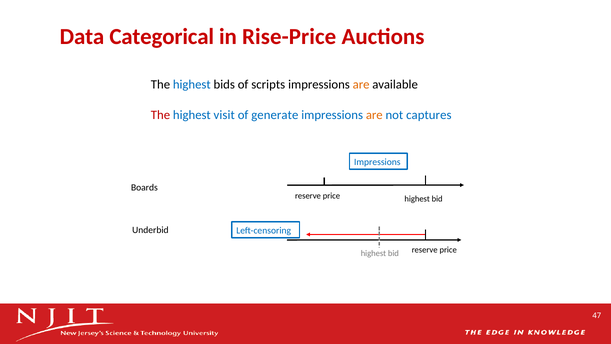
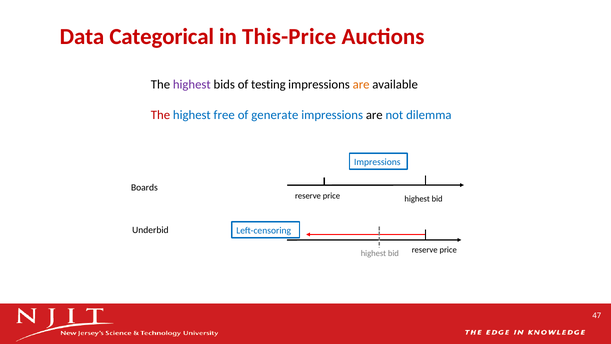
Rise-Price: Rise-Price -> This-Price (289, 37)
highest colour: blue -> purple (192, 84)
scripts: scripts -> testing (268, 84)
visit: visit -> free (224, 115)
are colour: orange -> black (374, 115)
captures: captures -> dilemma (429, 115)
